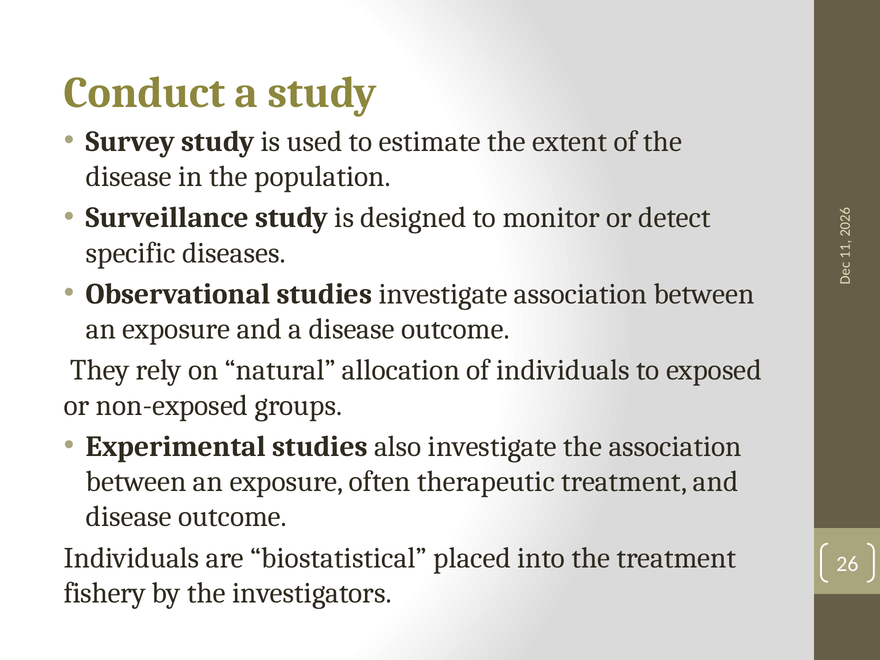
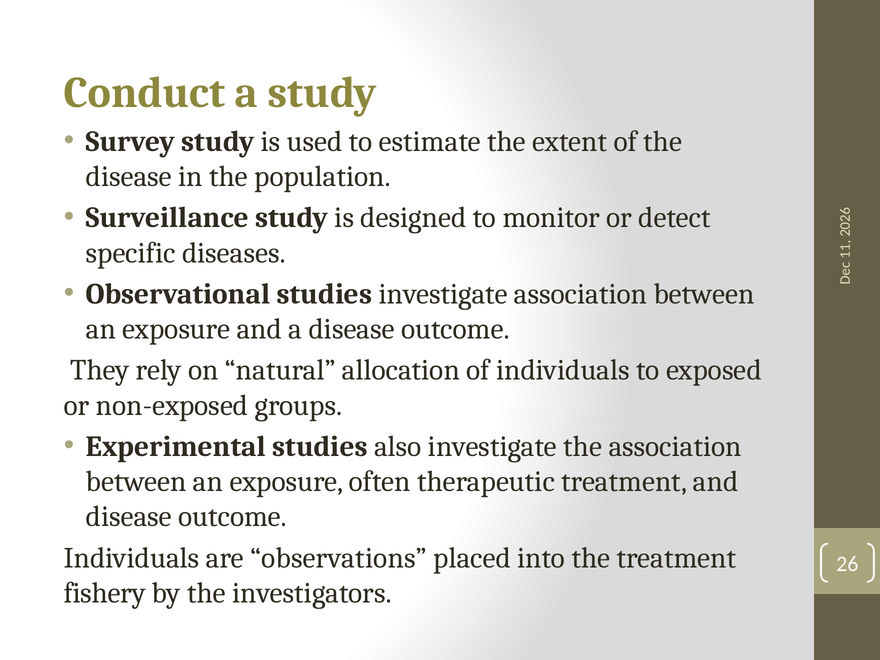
biostatistical: biostatistical -> observations (339, 558)
